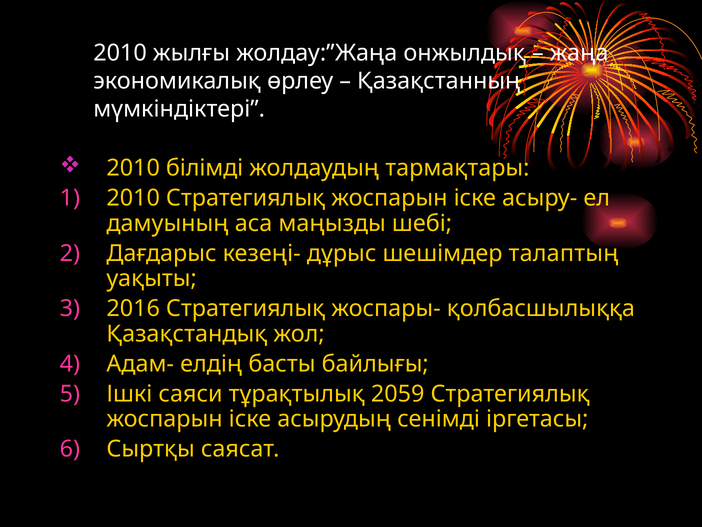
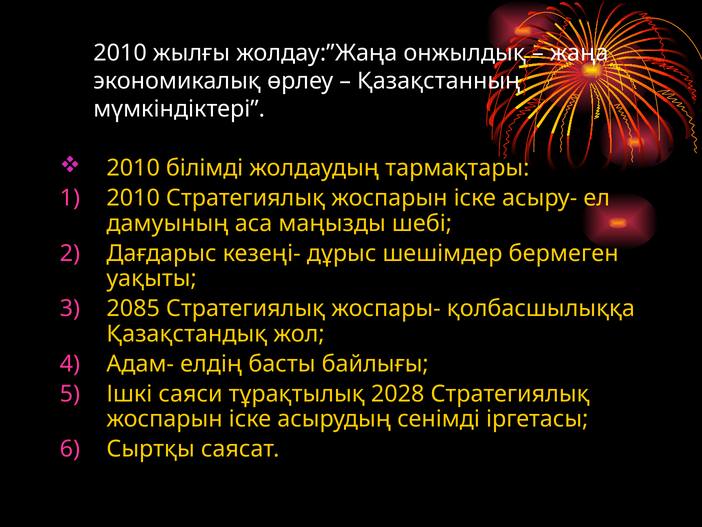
талаптың: талаптың -> бермеген (564, 253)
2016: 2016 -> 2085 (133, 308)
2059: 2059 -> 2028 (398, 394)
